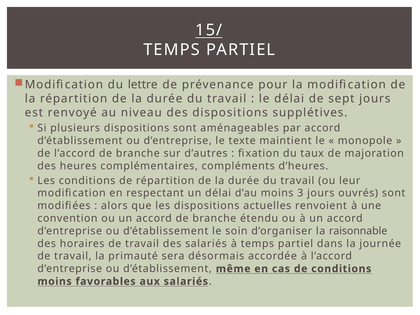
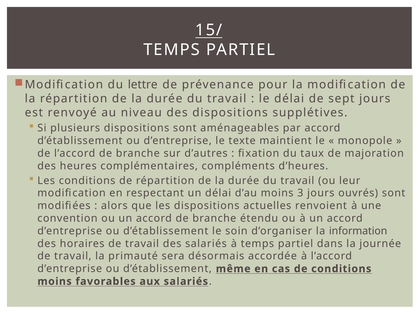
raisonnable: raisonnable -> information (358, 231)
